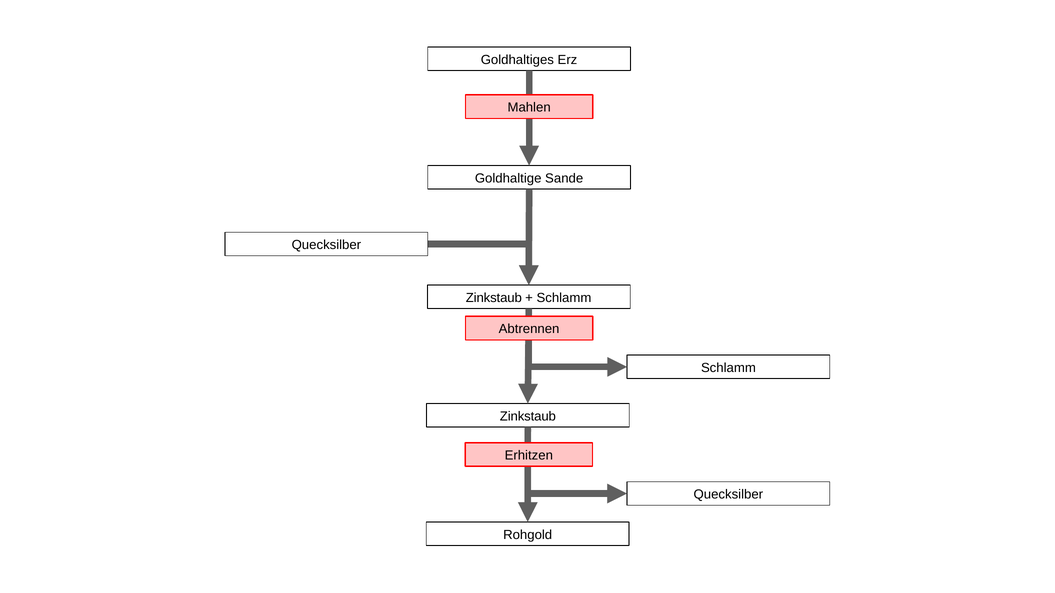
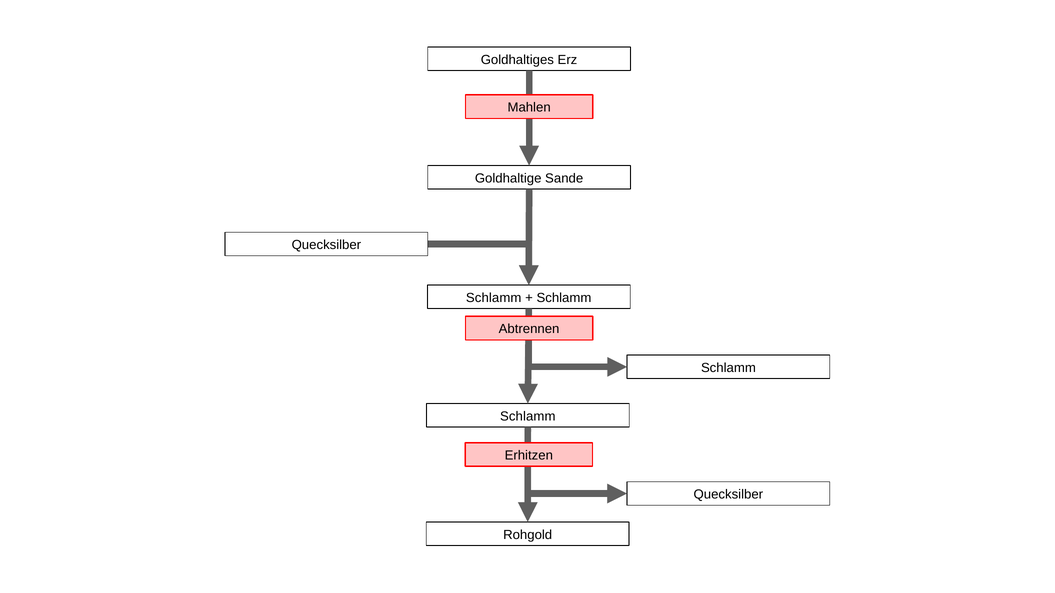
Zinkstaub: Zinkstaub -> Schlamm (494, 298)
Zinkstaub: Zinkstaub -> Schlamm (528, 417)
